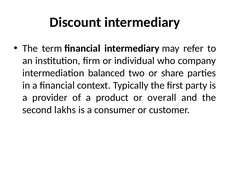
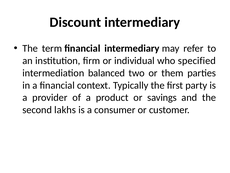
company: company -> specified (197, 61)
share: share -> them (172, 73)
overall: overall -> savings (162, 97)
